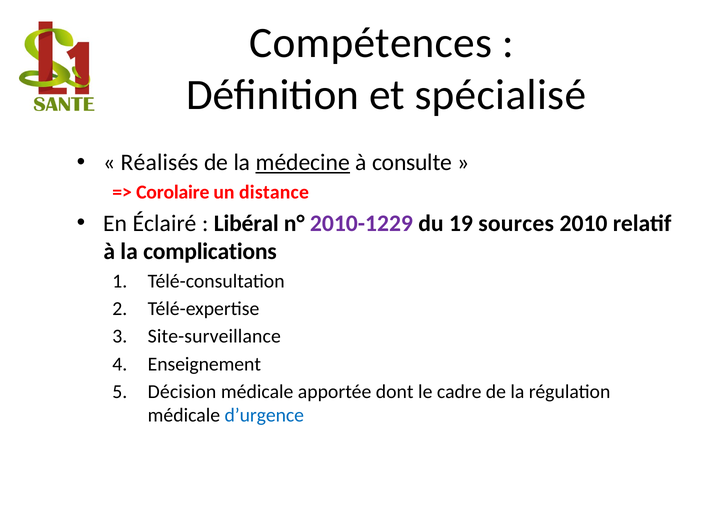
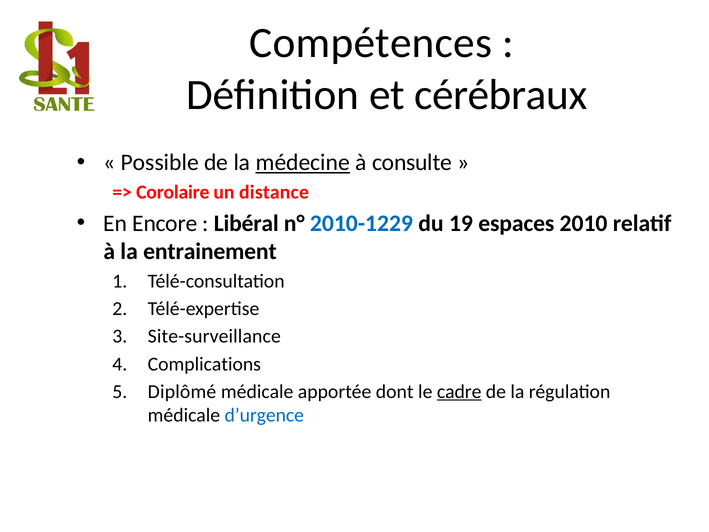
spécialisé: spécialisé -> cérébraux (501, 95)
Réalisés: Réalisés -> Possible (160, 162)
Éclairé: Éclairé -> Encore (165, 223)
2010-1229 colour: purple -> blue (361, 223)
sources: sources -> espaces (516, 223)
complications: complications -> entrainement (210, 251)
Enseignement: Enseignement -> Complications (204, 364)
Décision: Décision -> Diplômé (182, 391)
cadre underline: none -> present (459, 391)
